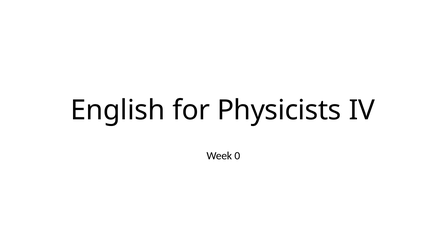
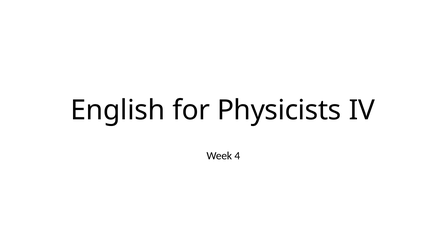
0: 0 -> 4 (237, 156)
